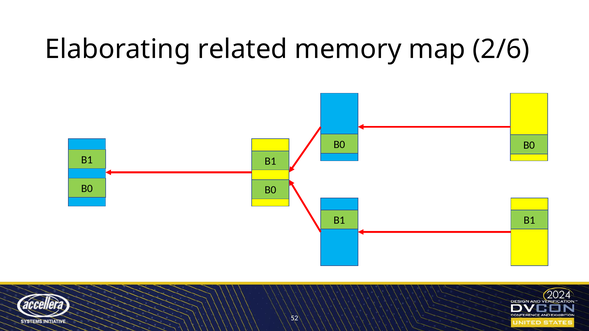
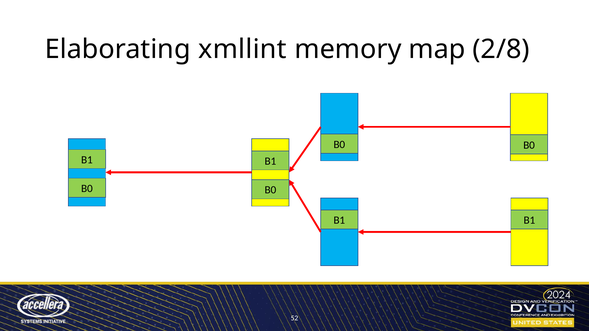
related: related -> xmllint (242, 49)
2/6: 2/6 -> 2/8 (501, 49)
